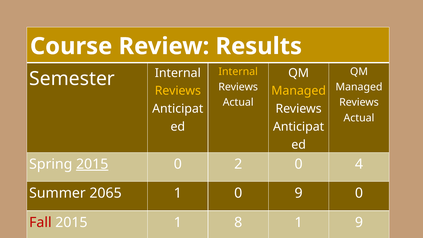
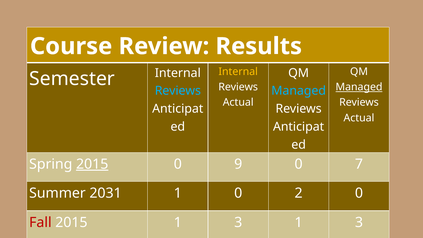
Managed underline: none -> present (359, 87)
Reviews colour: yellow -> light blue (178, 91)
Managed colour: yellow -> light blue (299, 91)
2: 2 -> 9 (238, 164)
4: 4 -> 7 (359, 164)
2065: 2065 -> 2031 (106, 193)
0 9: 9 -> 2 (299, 193)
2015 1 8: 8 -> 3 (238, 222)
9: 9 -> 3 (359, 222)
